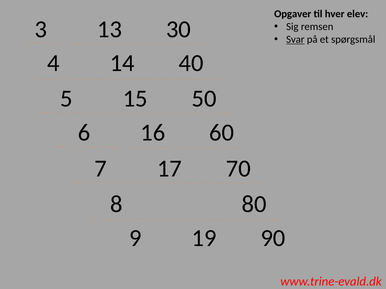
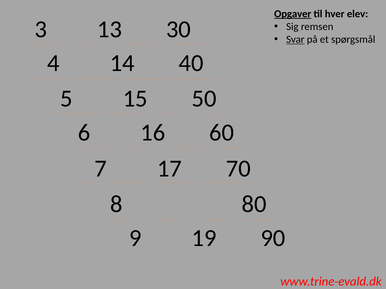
Opgaver underline: none -> present (293, 14)
